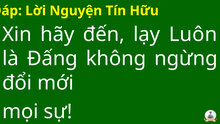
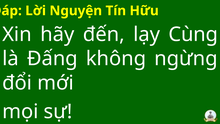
Luôn: Luôn -> Cùng (193, 34)
